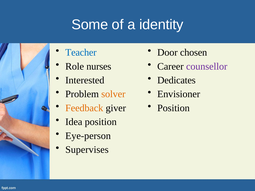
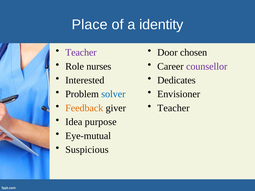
Some: Some -> Place (90, 25)
Teacher colour: blue -> purple (81, 53)
solver colour: orange -> blue (113, 94)
Position: Position -> Teacher (173, 108)
Idea position: position -> purpose (101, 122)
Eye-person: Eye-person -> Eye-mutual (88, 136)
Supervises: Supervises -> Suspicious (87, 150)
